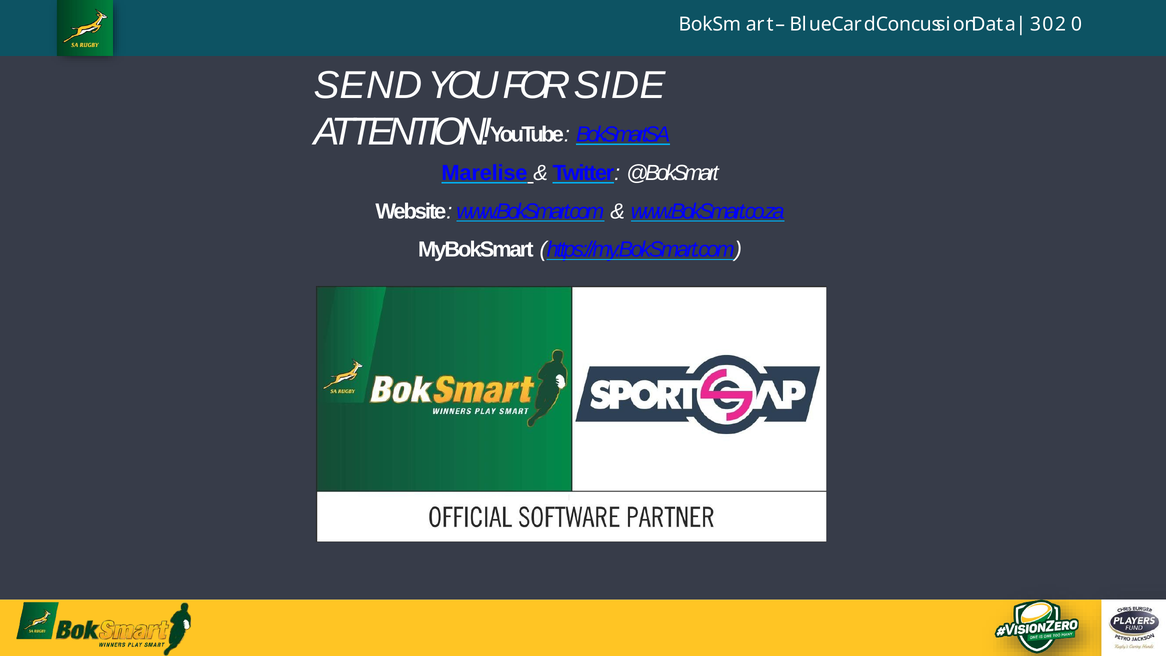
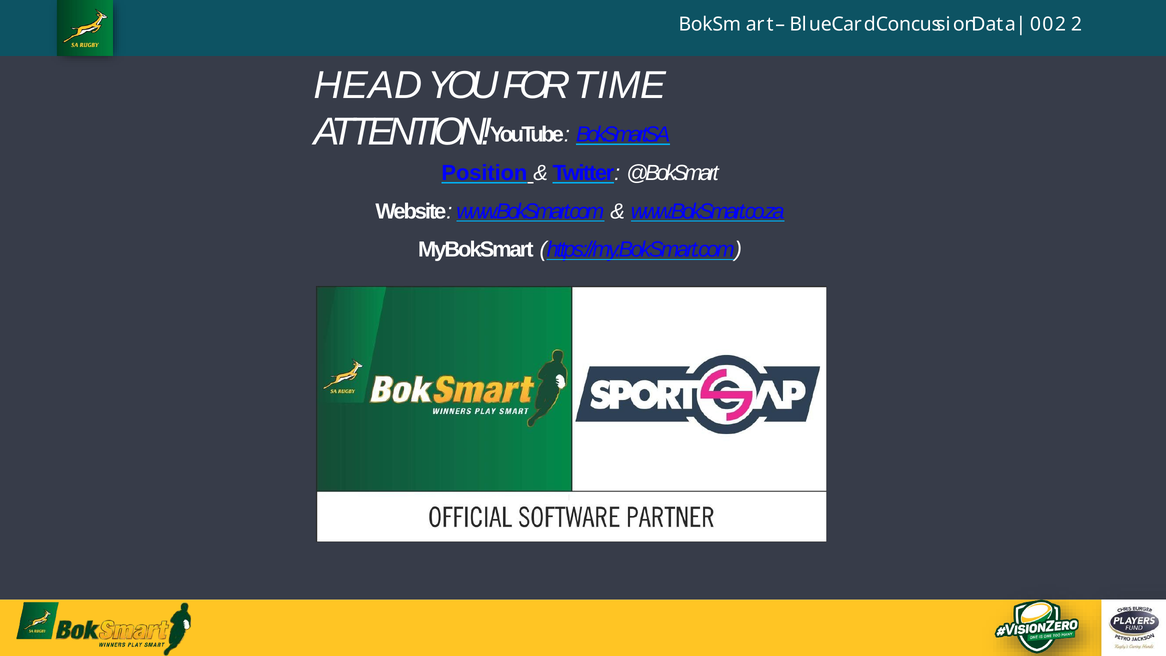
3: 3 -> 0 (1035, 24)
2 0: 0 -> 2 (1077, 24)
SEND: SEND -> HEAD (368, 85)
SIDE: SIDE -> TIME (620, 85)
Marelise: Marelise -> Position (484, 173)
